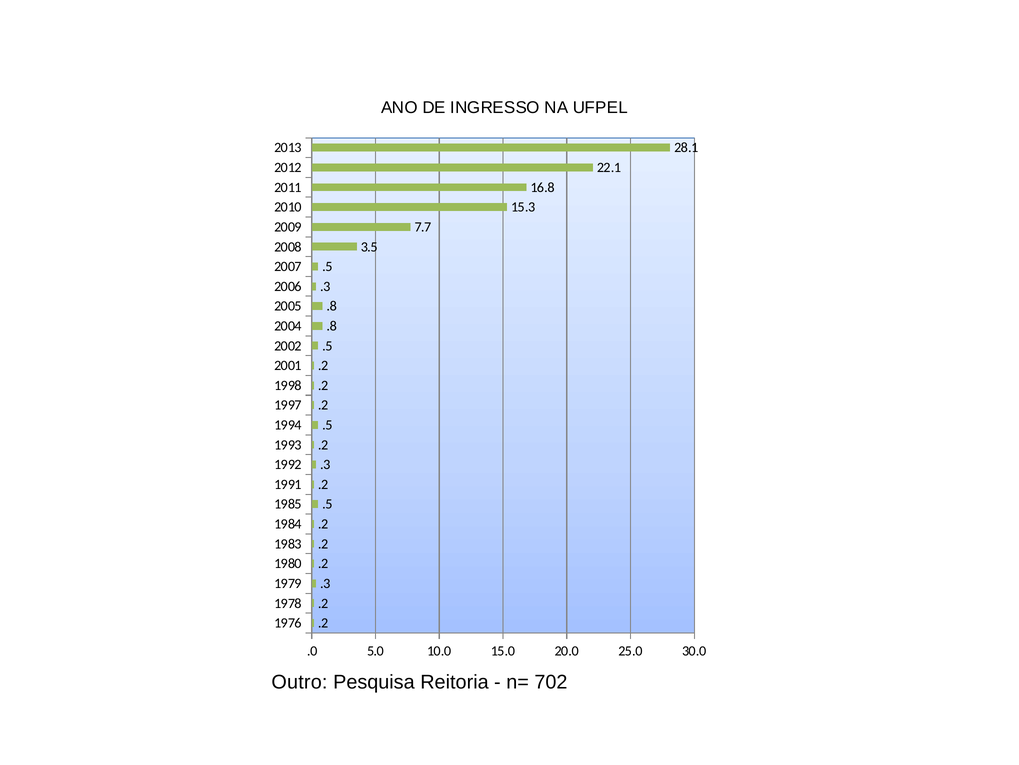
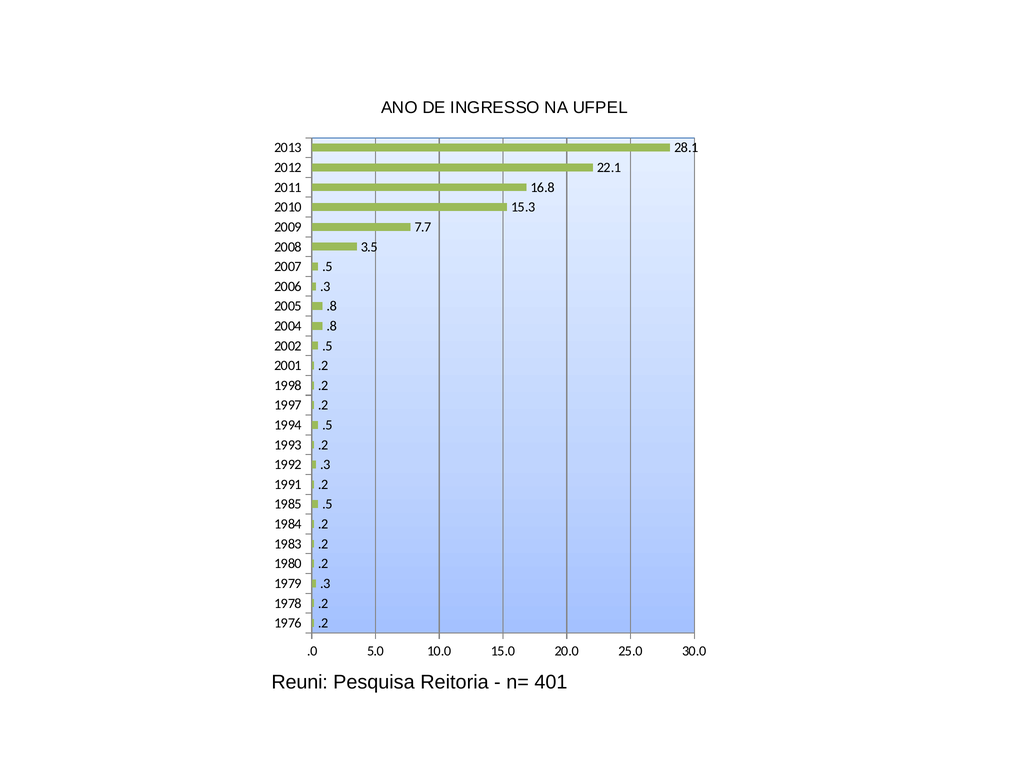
Outro: Outro -> Reuni (300, 681)
702: 702 -> 401 (551, 681)
